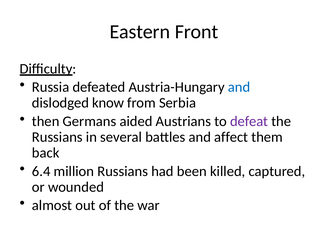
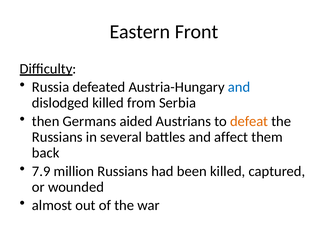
dislodged know: know -> killed (108, 103)
defeat colour: purple -> orange (249, 121)
6.4: 6.4 -> 7.9 (41, 171)
